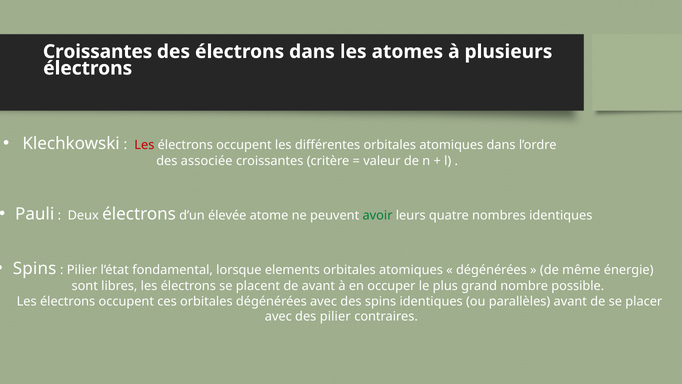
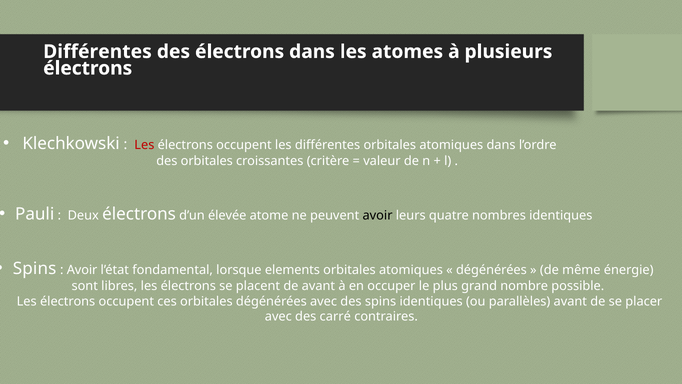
Croissantes: Croissantes -> Différentes (97, 52)
des associée: associée -> orbitales (207, 161)
avoir colour: green -> black (378, 215)
Pilier: Pilier -> Avoir (82, 270)
des pilier: pilier -> carré (335, 316)
